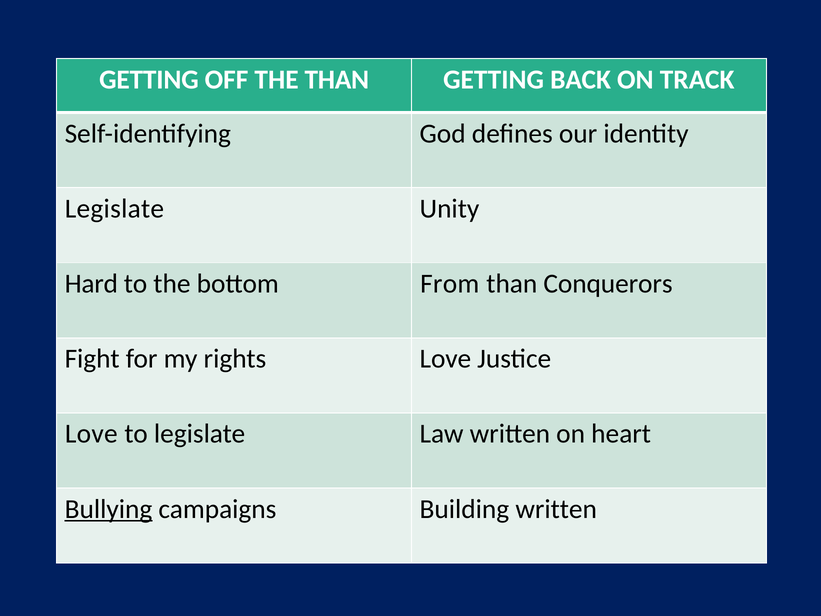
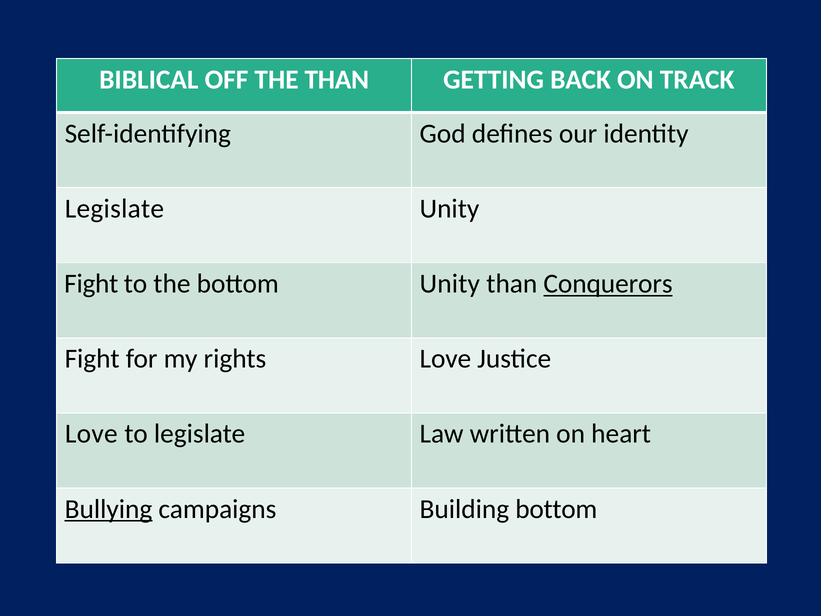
GETTING: GETTING -> BIBLICAL (149, 79)
Hard: Hard -> Fight (91, 284)
bottom From: From -> Unity (450, 284)
Conquerors underline: none -> present (608, 284)
Building written: written -> bottom (556, 509)
